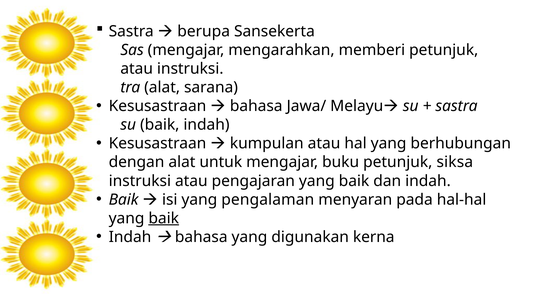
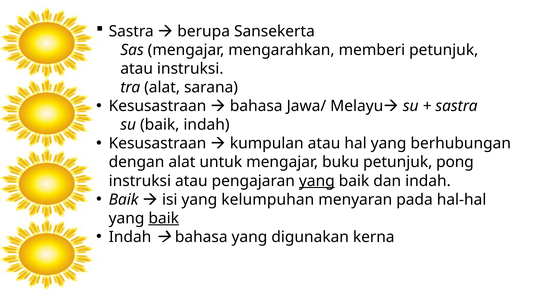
siksa: siksa -> pong (455, 162)
yang underline: none -> present (317, 181)
pengalaman: pengalaman -> kelumpuhan (268, 199)
